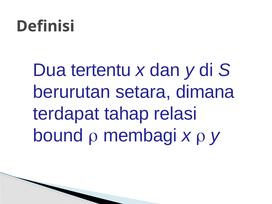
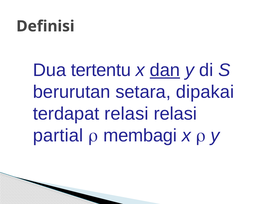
dan underline: none -> present (165, 70)
dimana: dimana -> dipakai (205, 92)
terdapat tahap: tahap -> relasi (126, 114)
bound: bound -> partial (58, 135)
